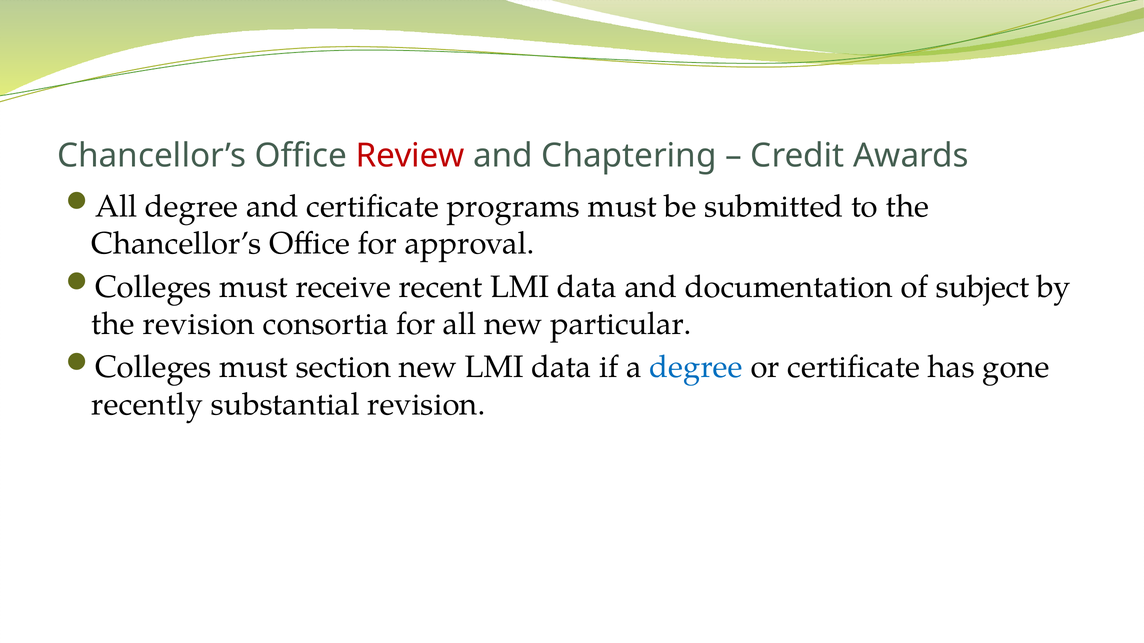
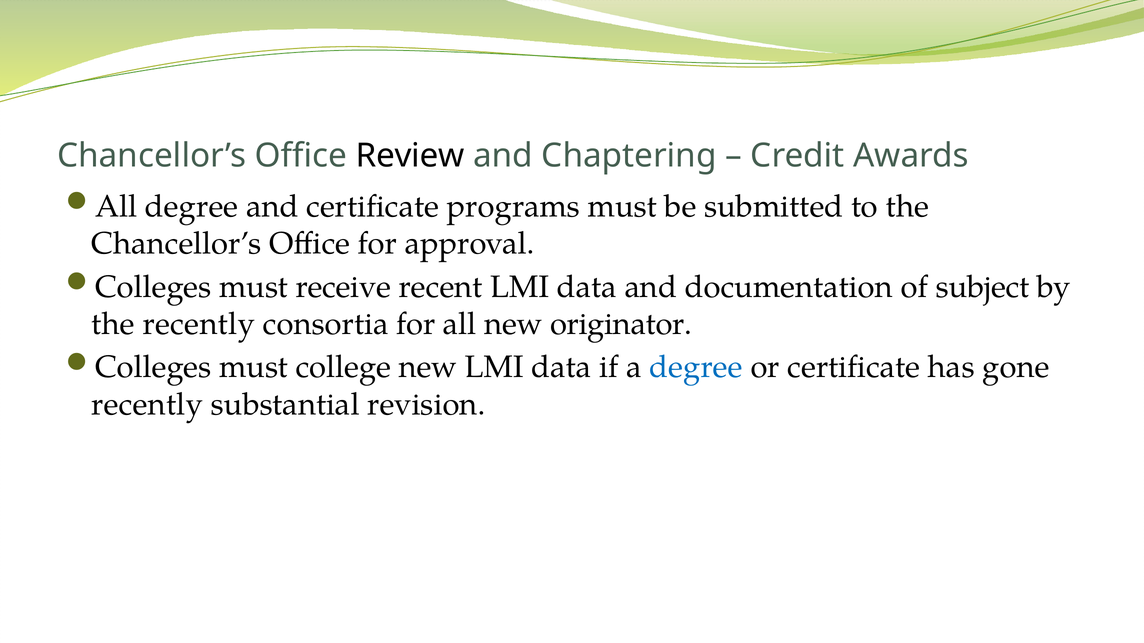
Review colour: red -> black (410, 156)
the revision: revision -> recently (199, 324)
particular: particular -> originator (621, 324)
section: section -> college (343, 368)
